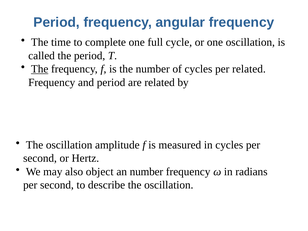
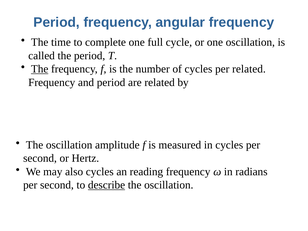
also object: object -> cycles (100, 172)
an number: number -> reading (146, 172)
describe underline: none -> present (107, 185)
